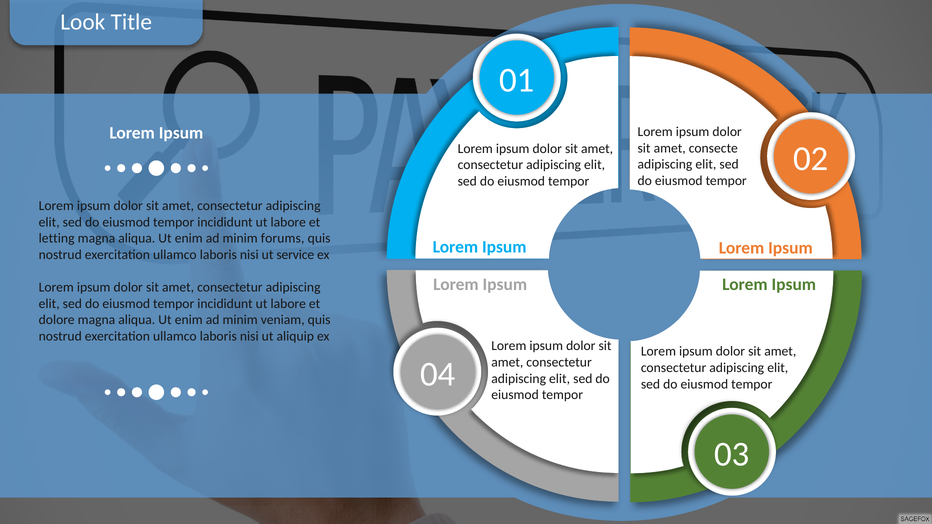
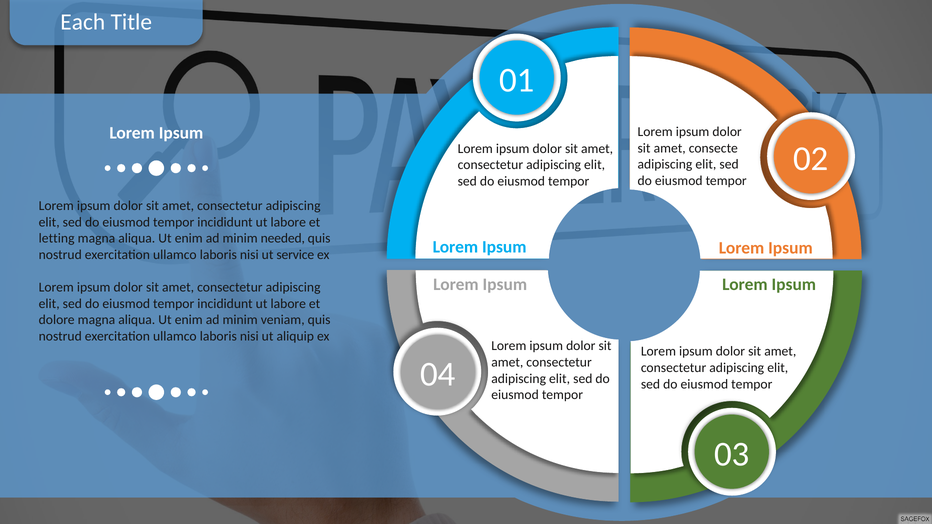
Look: Look -> Each (83, 22)
forums: forums -> needed (283, 239)
